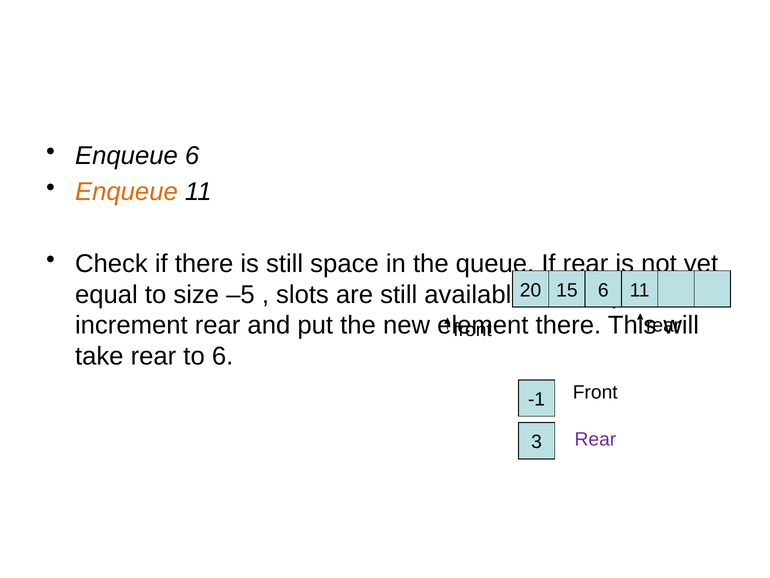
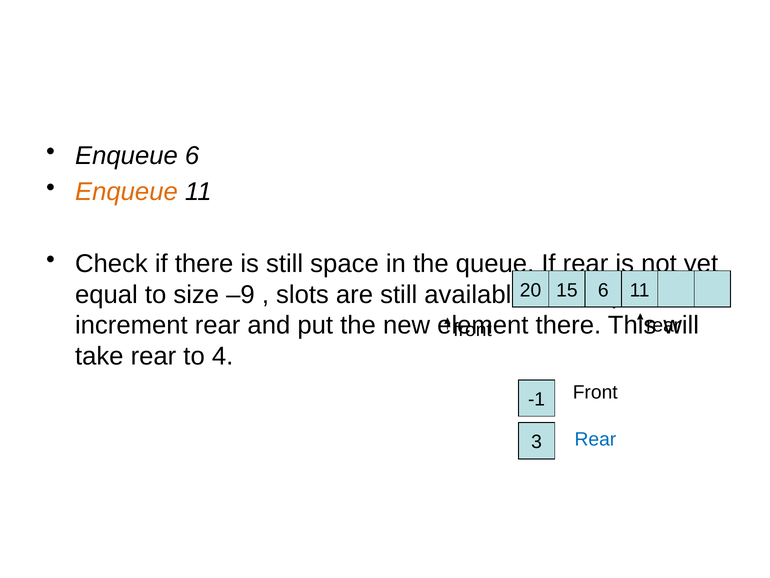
–5: –5 -> –9 (240, 294)
to 6: 6 -> 4 (223, 356)
Rear colour: purple -> blue (595, 439)
